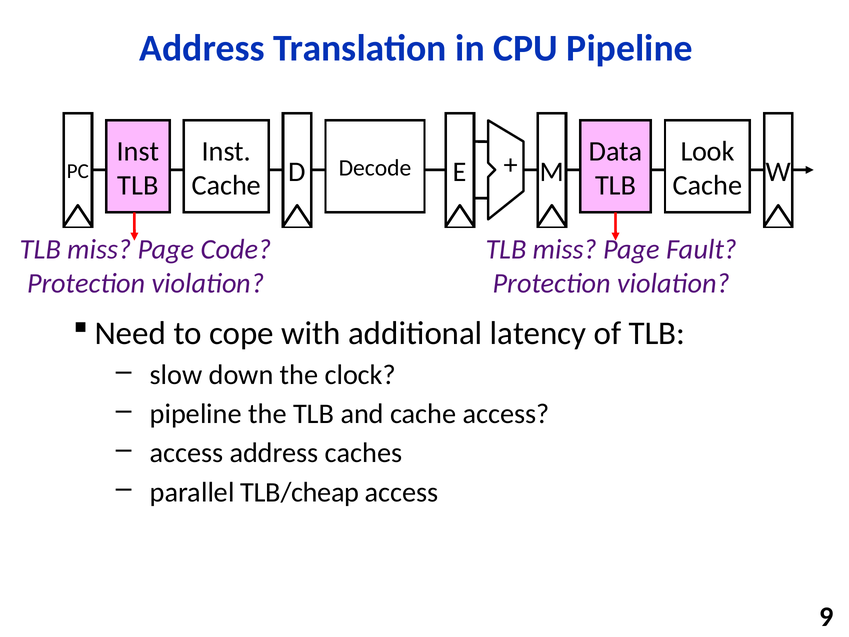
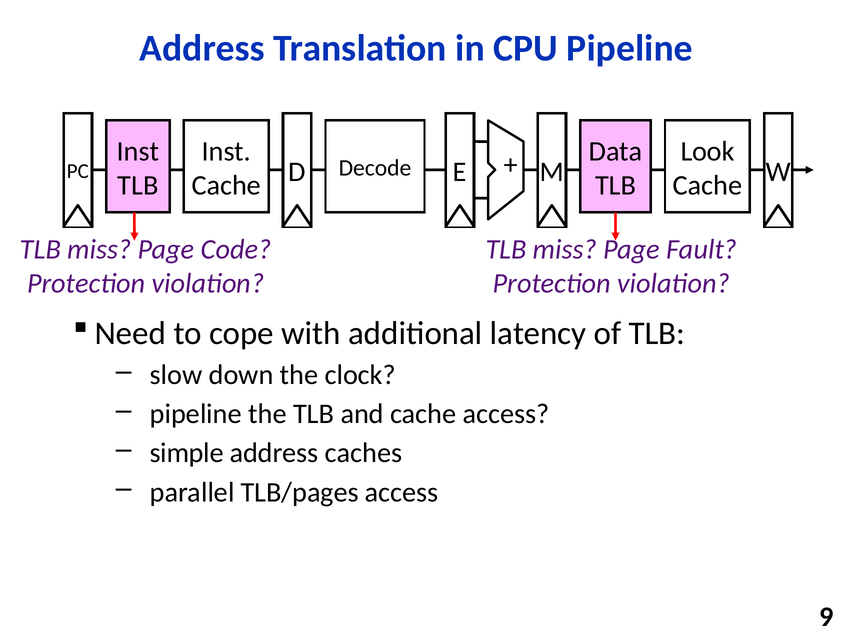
access: access -> simple (187, 453)
TLB/cheap: TLB/cheap -> TLB/pages (300, 492)
